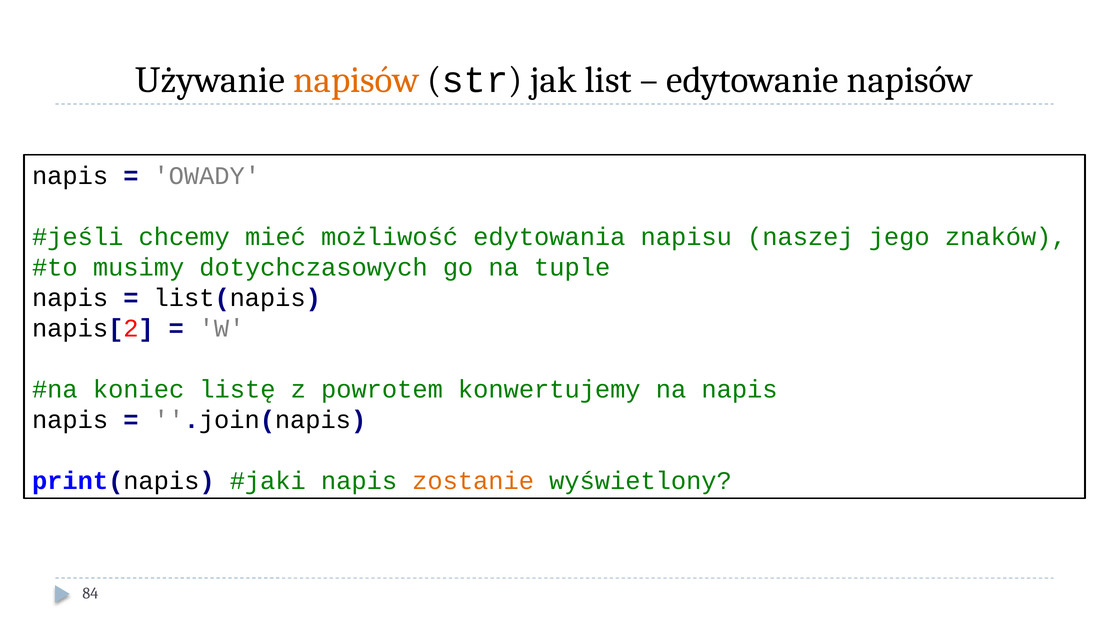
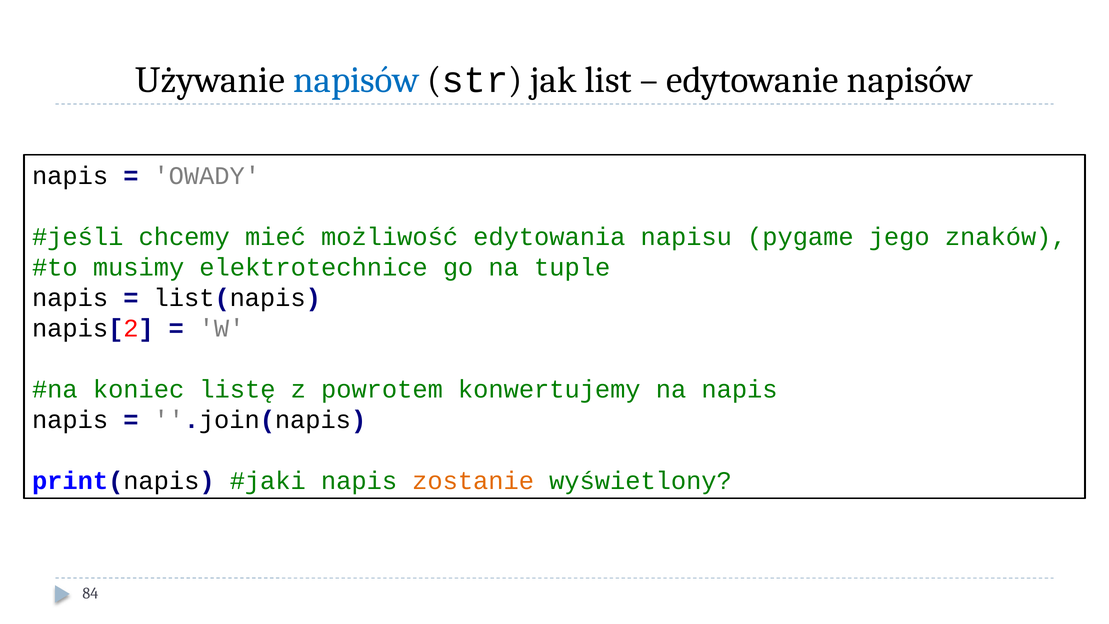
napisów colour: orange -> blue (356, 80)
naszej: naszej -> pygame (800, 237)
dotychczasowych: dotychczasowych -> elektrotechnice (314, 267)
